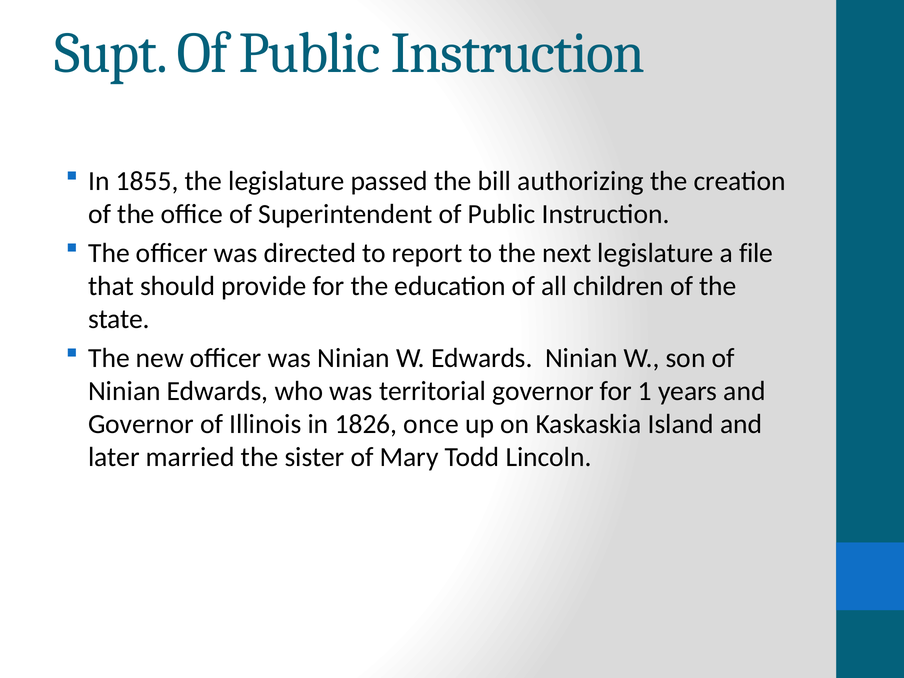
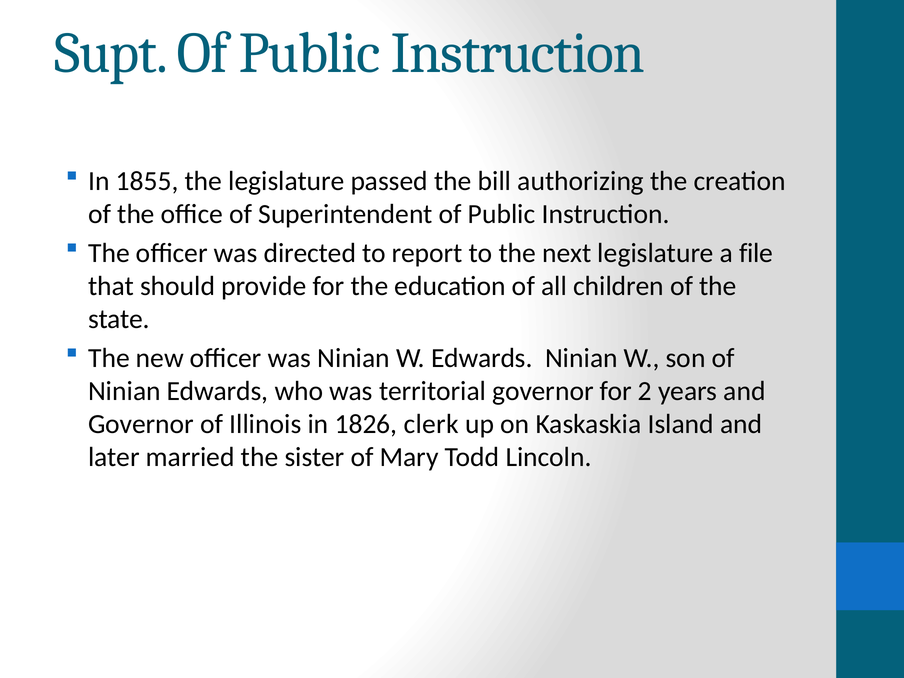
1: 1 -> 2 (645, 391)
once: once -> clerk (431, 424)
